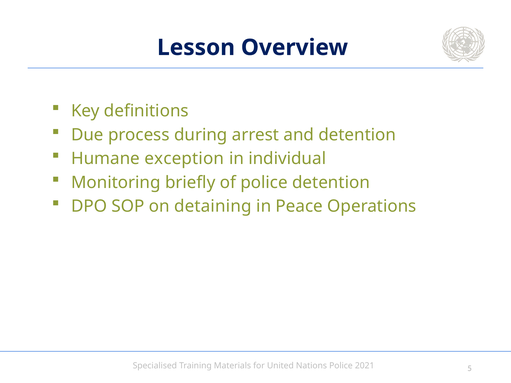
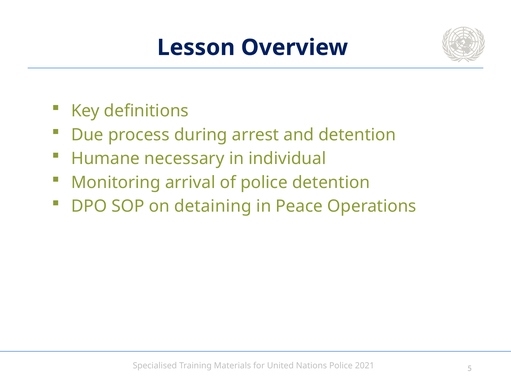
exception: exception -> necessary (184, 159)
briefly: briefly -> arrival (190, 183)
